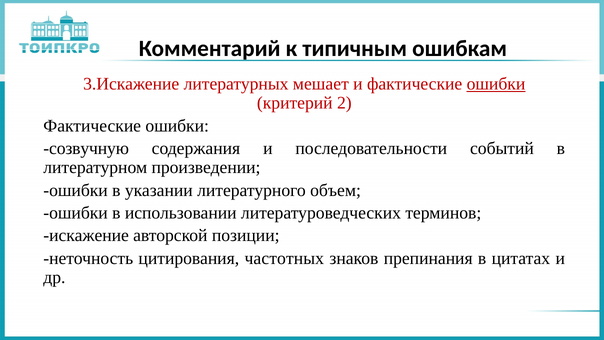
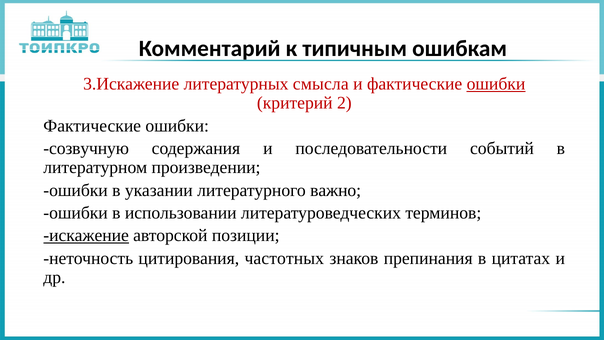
мешает: мешает -> смысла (321, 84)
объем: объем -> важно (336, 190)
искажение underline: none -> present (86, 235)
